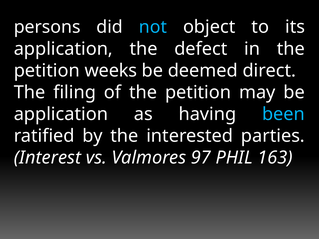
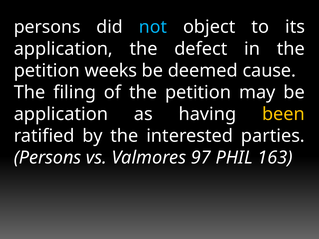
direct: direct -> cause (269, 71)
been colour: light blue -> yellow (283, 114)
Interest: Interest -> Persons (48, 158)
